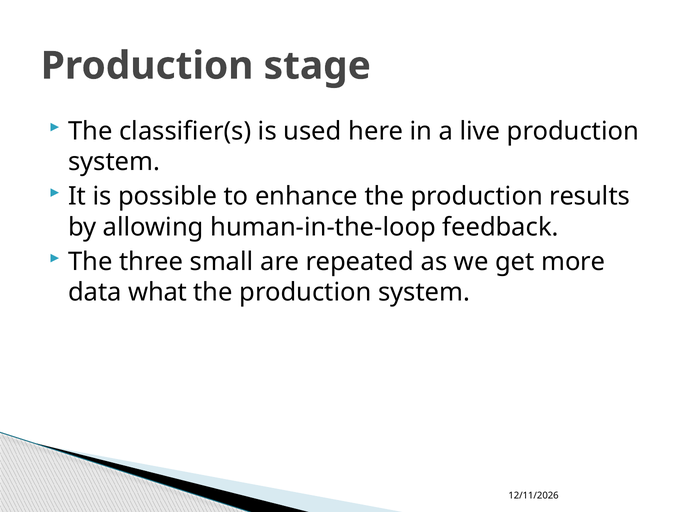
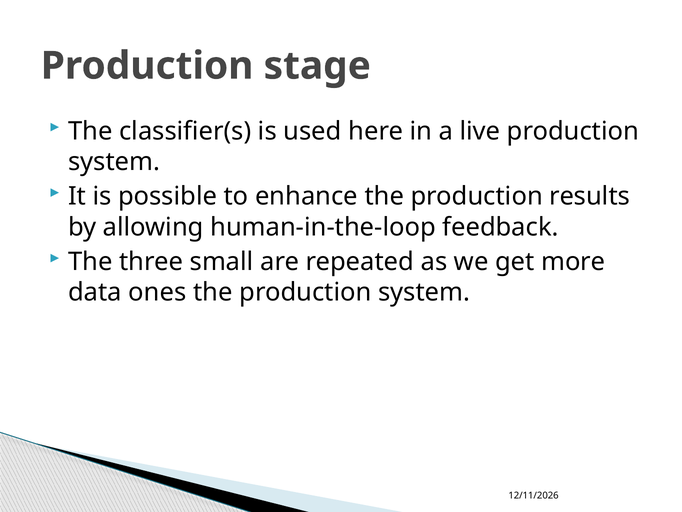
what: what -> ones (157, 292)
